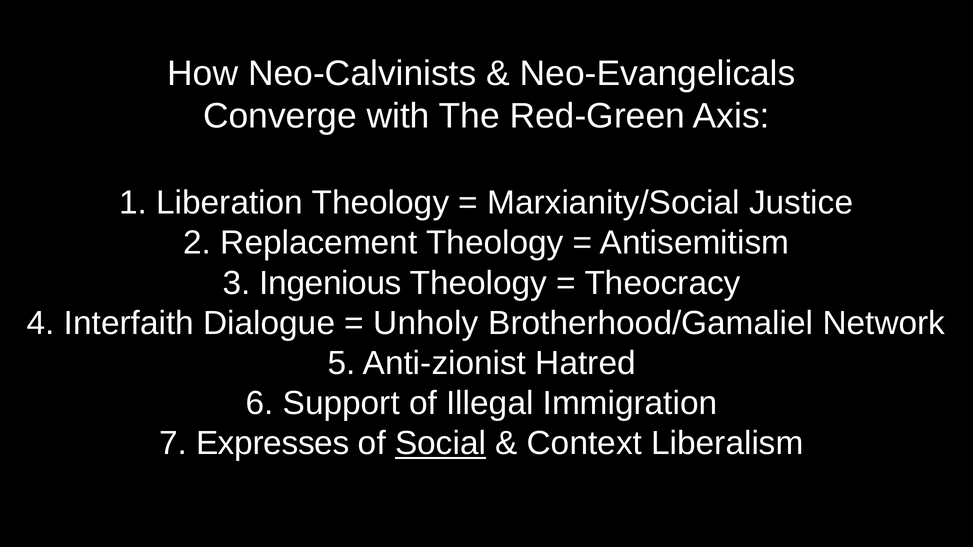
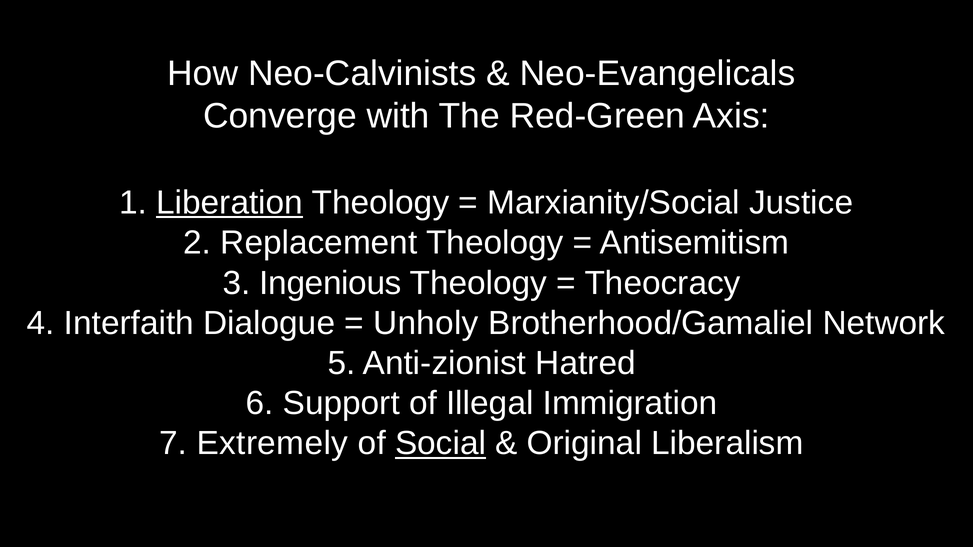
Liberation underline: none -> present (230, 203)
Expresses: Expresses -> Extremely (272, 444)
Context: Context -> Original (584, 444)
